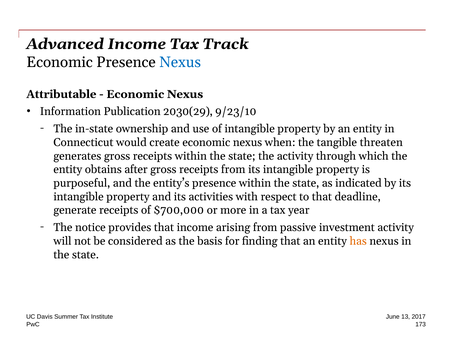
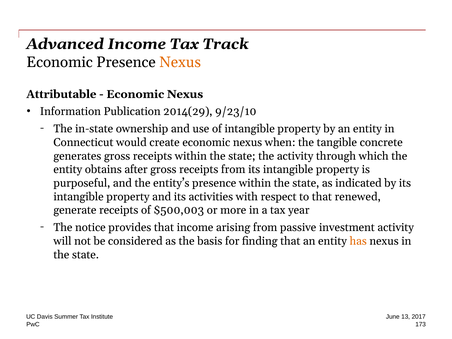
Nexus colour: blue -> orange (180, 62)
2030(29: 2030(29 -> 2014(29 (188, 112)
threaten: threaten -> concrete (381, 142)
deadline: deadline -> renewed (358, 197)
$700,000: $700,000 -> $500,003 (179, 210)
